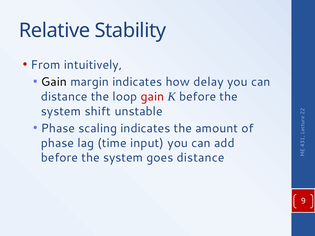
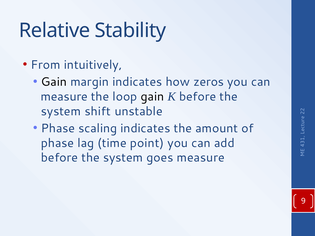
delay: delay -> zeros (209, 82)
distance: distance -> measure (64, 97)
gain colour: red -> black (152, 97)
input: input -> point (147, 143)
goes distance: distance -> measure (201, 158)
